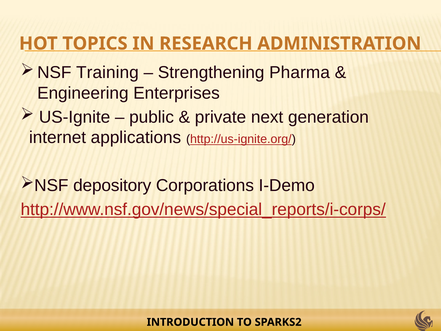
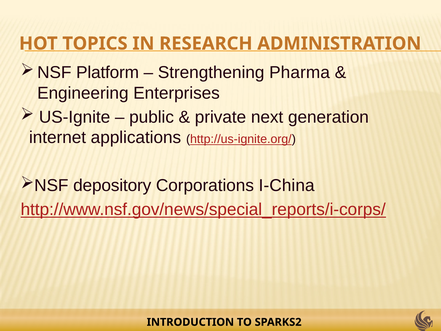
Training: Training -> Platform (108, 72)
I-Demo: I-Demo -> I-China (287, 185)
